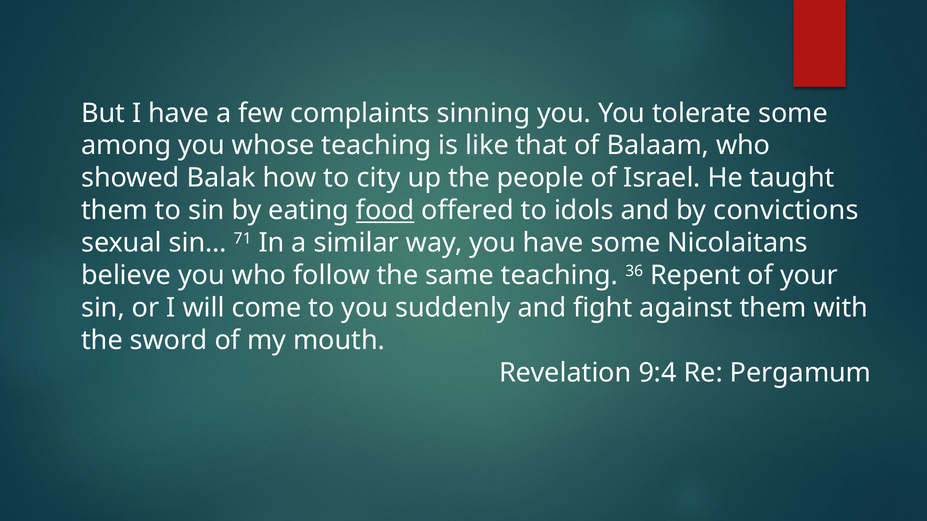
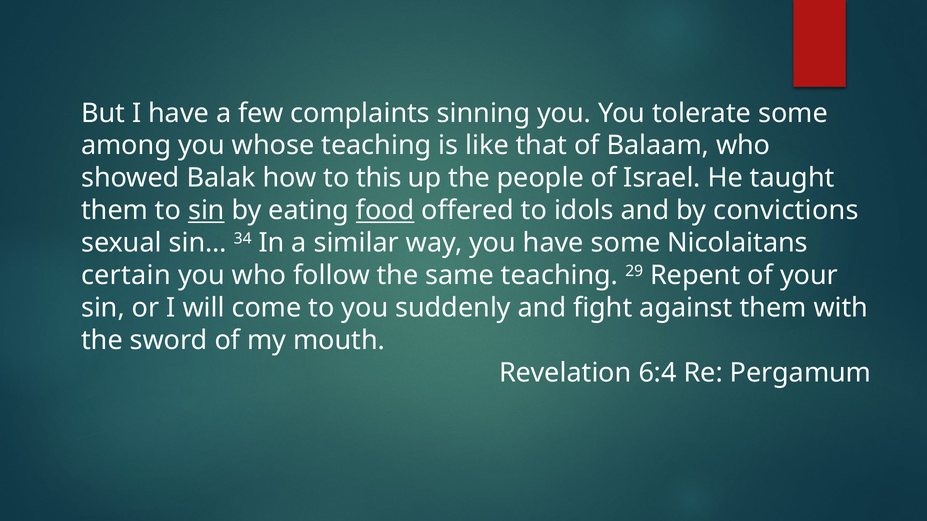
city: city -> this (379, 178)
sin underline: none -> present (206, 211)
71: 71 -> 34 (243, 239)
believe: believe -> certain (126, 276)
36: 36 -> 29 (634, 271)
9:4: 9:4 -> 6:4 (658, 373)
